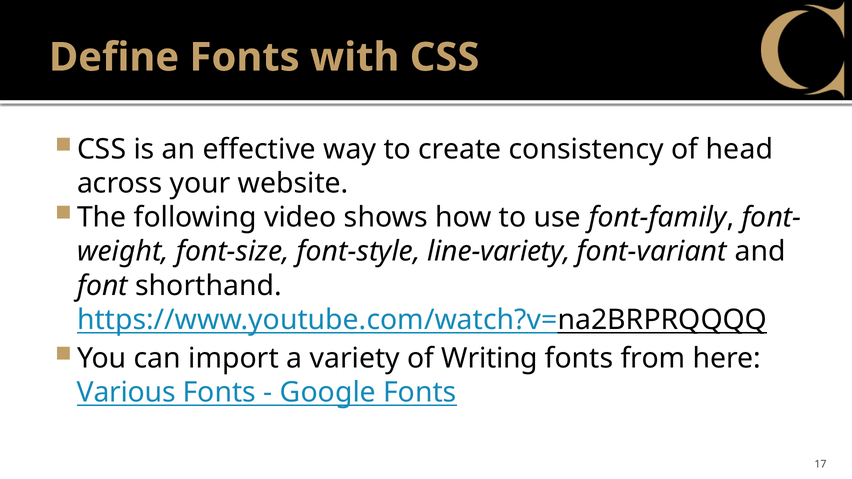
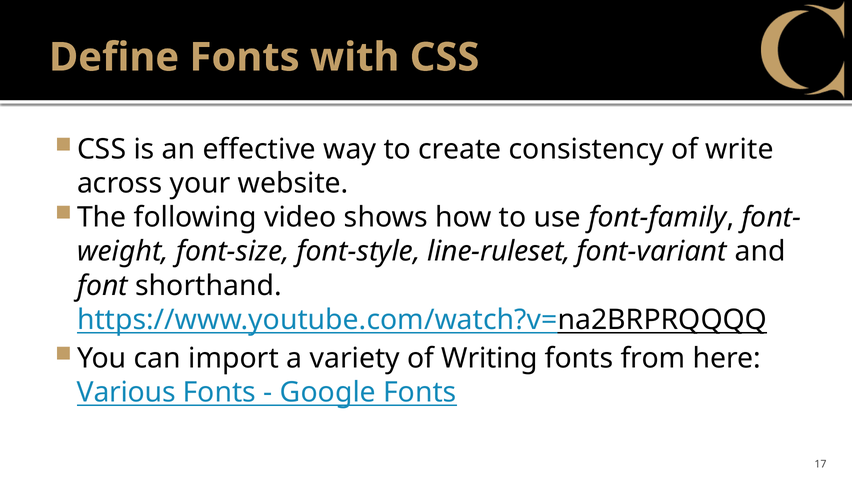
head: head -> write (740, 149)
line-variety: line-variety -> line-ruleset (499, 252)
